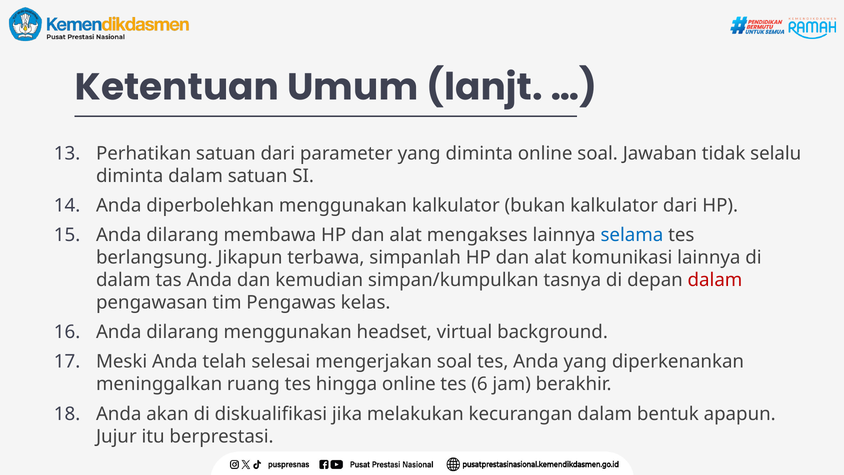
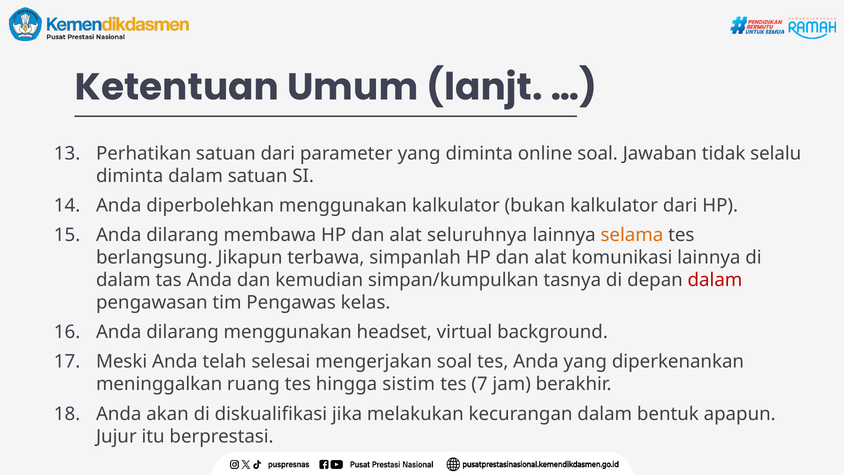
mengakses: mengakses -> seluruhnya (477, 235)
selama colour: blue -> orange (632, 235)
hingga online: online -> sistim (409, 384)
6: 6 -> 7 (480, 384)
